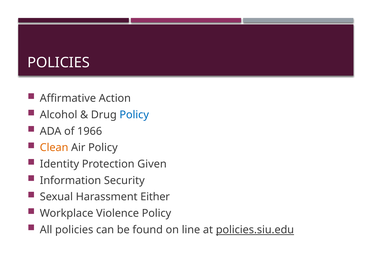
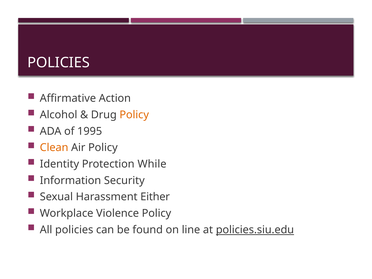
Policy colour: blue -> orange (134, 115)
1966: 1966 -> 1995 (90, 131)
Given: Given -> While (152, 164)
